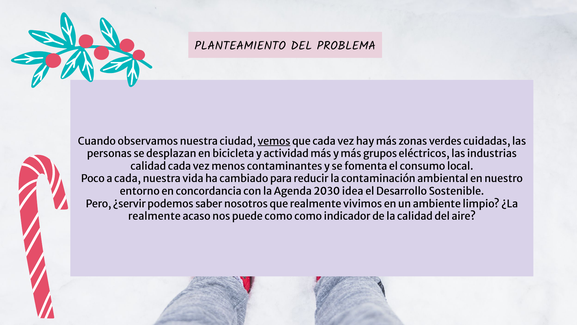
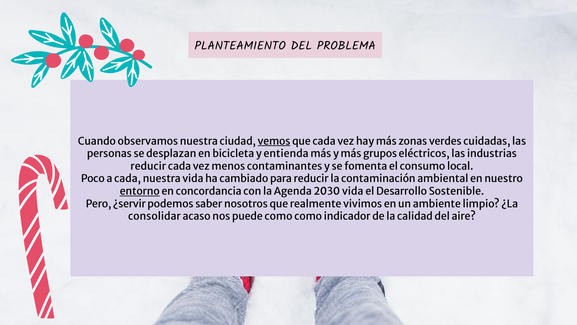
actividad: actividad -> entienda (286, 154)
calidad: calidad -> reducir (148, 166)
entorno underline: none -> present (140, 191)
2030 idea: idea -> vida (353, 191)
realmente: realmente -> consolidar (154, 216)
